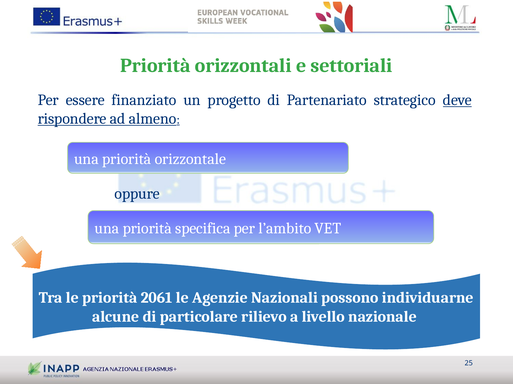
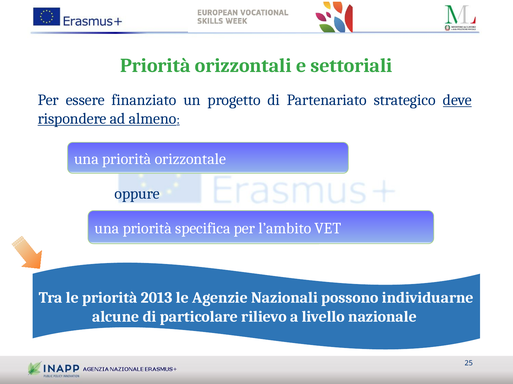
2061: 2061 -> 2013 (157, 298)
